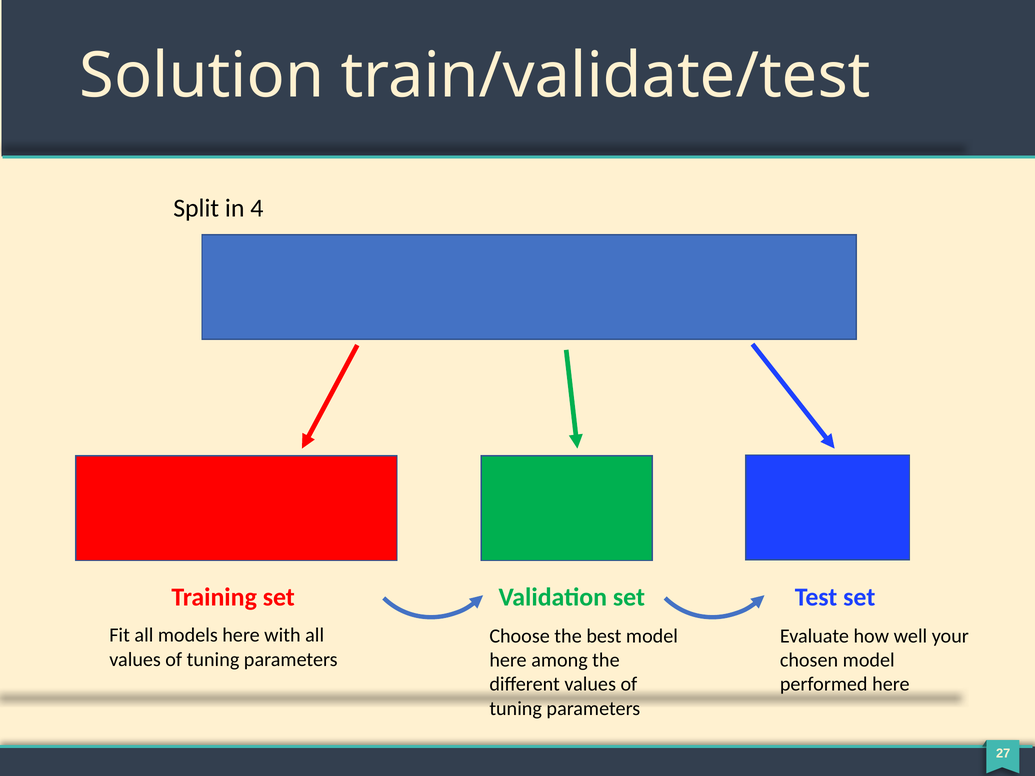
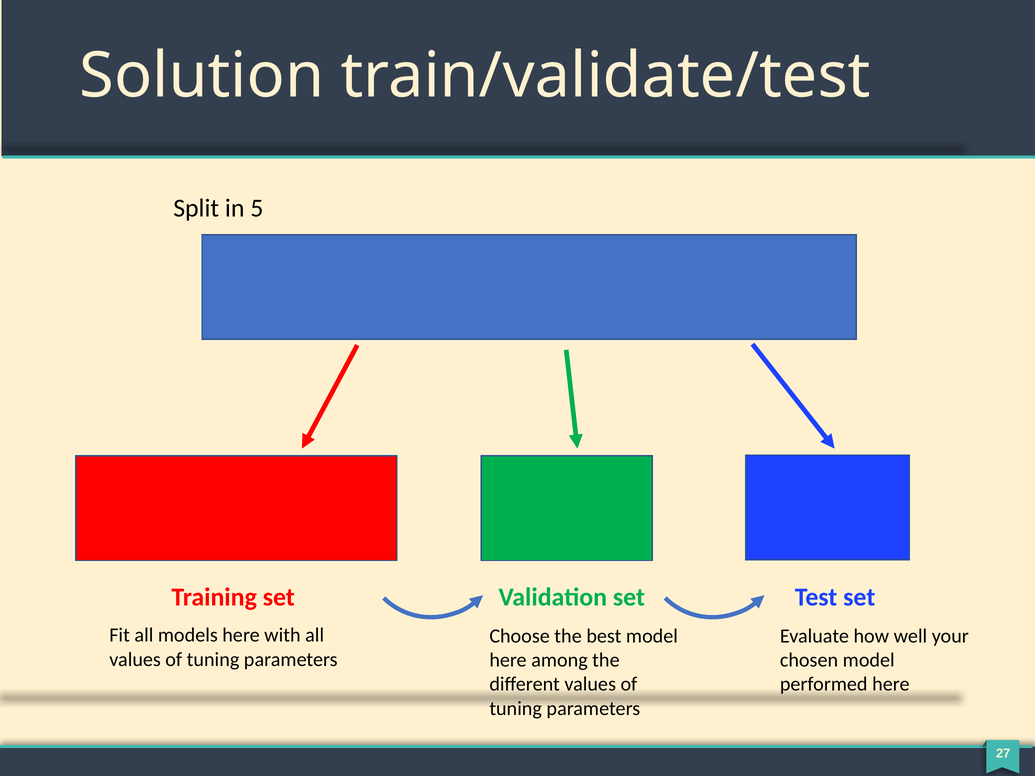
4: 4 -> 5 (257, 208)
